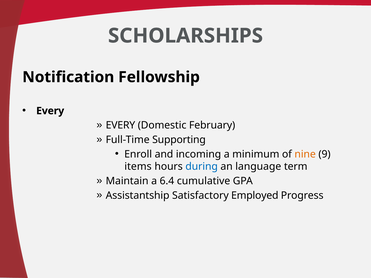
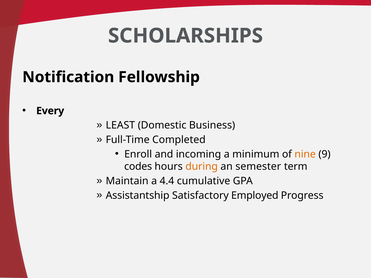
EVERY: EVERY -> LEAST (120, 125)
February: February -> Business (212, 125)
Supporting: Supporting -> Completed (179, 140)
items: items -> codes (138, 167)
during colour: blue -> orange (202, 167)
language: language -> semester (258, 167)
6.4: 6.4 -> 4.4 (167, 181)
